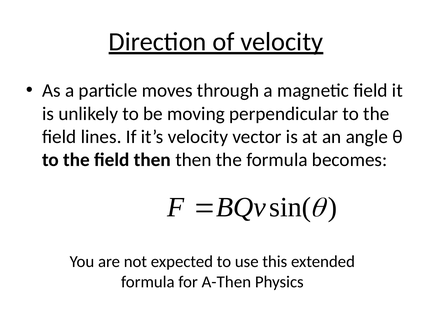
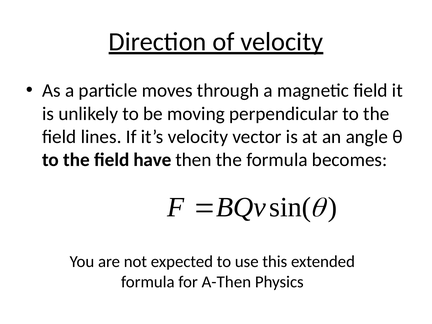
field then: then -> have (152, 160)
